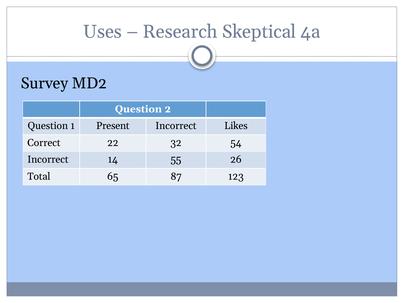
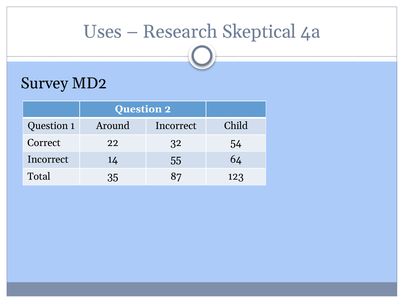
Present: Present -> Around (113, 126)
Likes: Likes -> Child (236, 126)
26: 26 -> 64 (236, 160)
65: 65 -> 35 (113, 176)
